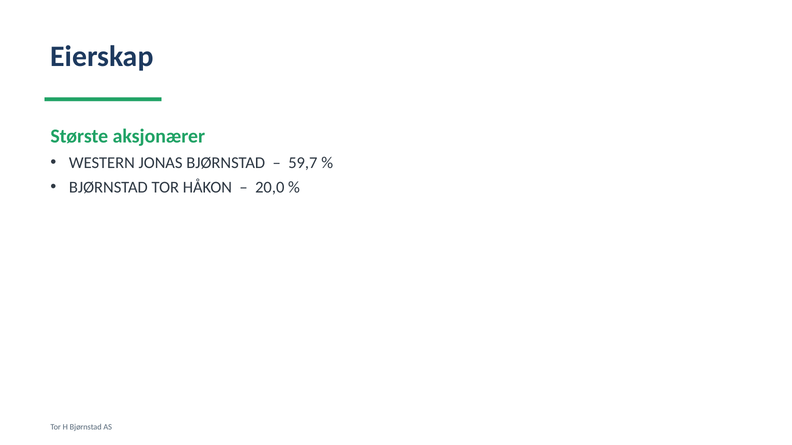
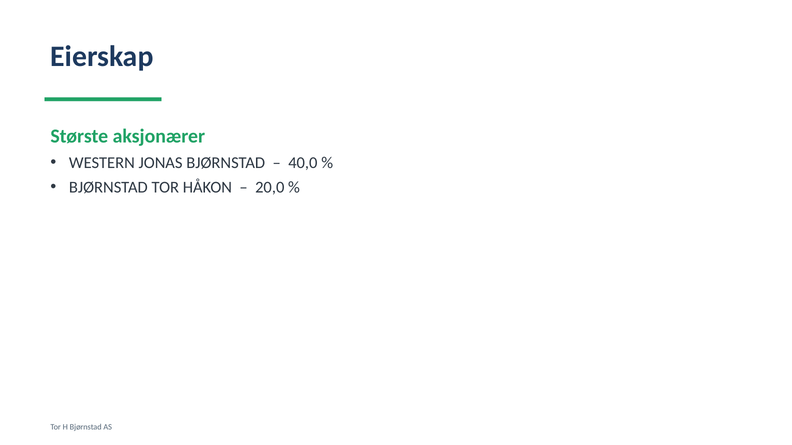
59,7: 59,7 -> 40,0 (303, 163)
